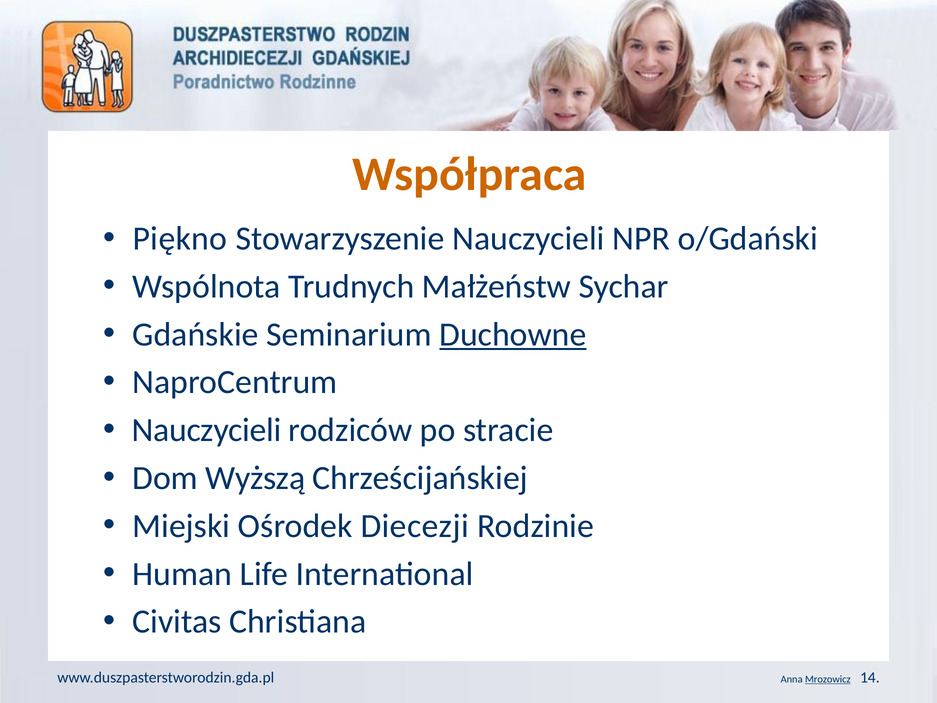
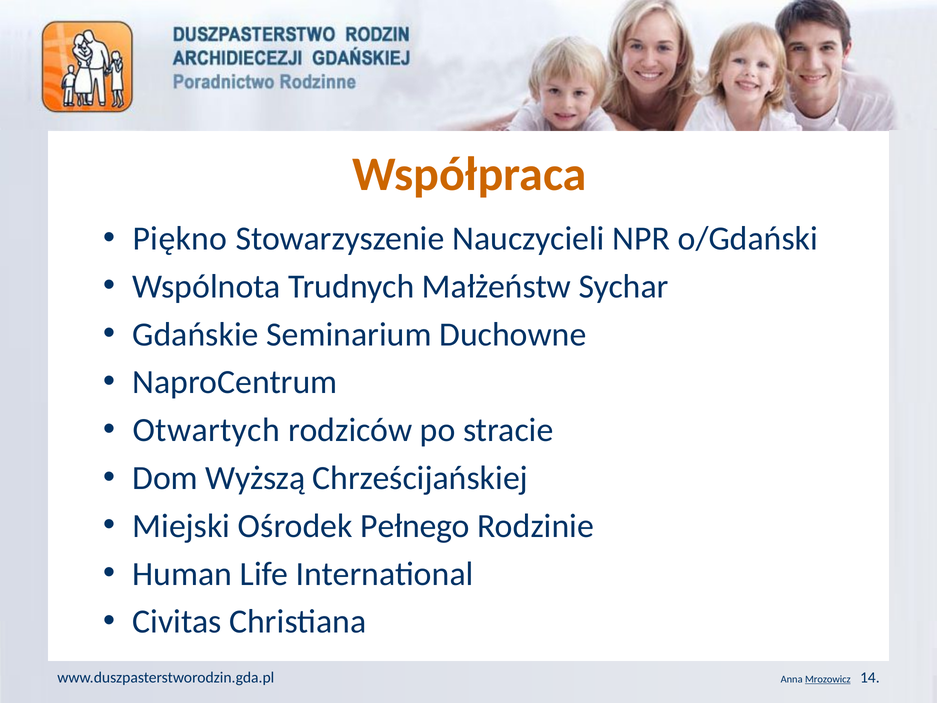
Duchowne underline: present -> none (513, 334)
Nauczycieli: Nauczycieli -> Otwartych (206, 430)
Diecezji: Diecezji -> Pełnego (415, 526)
